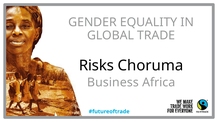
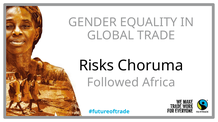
Business: Business -> Followed (113, 83)
